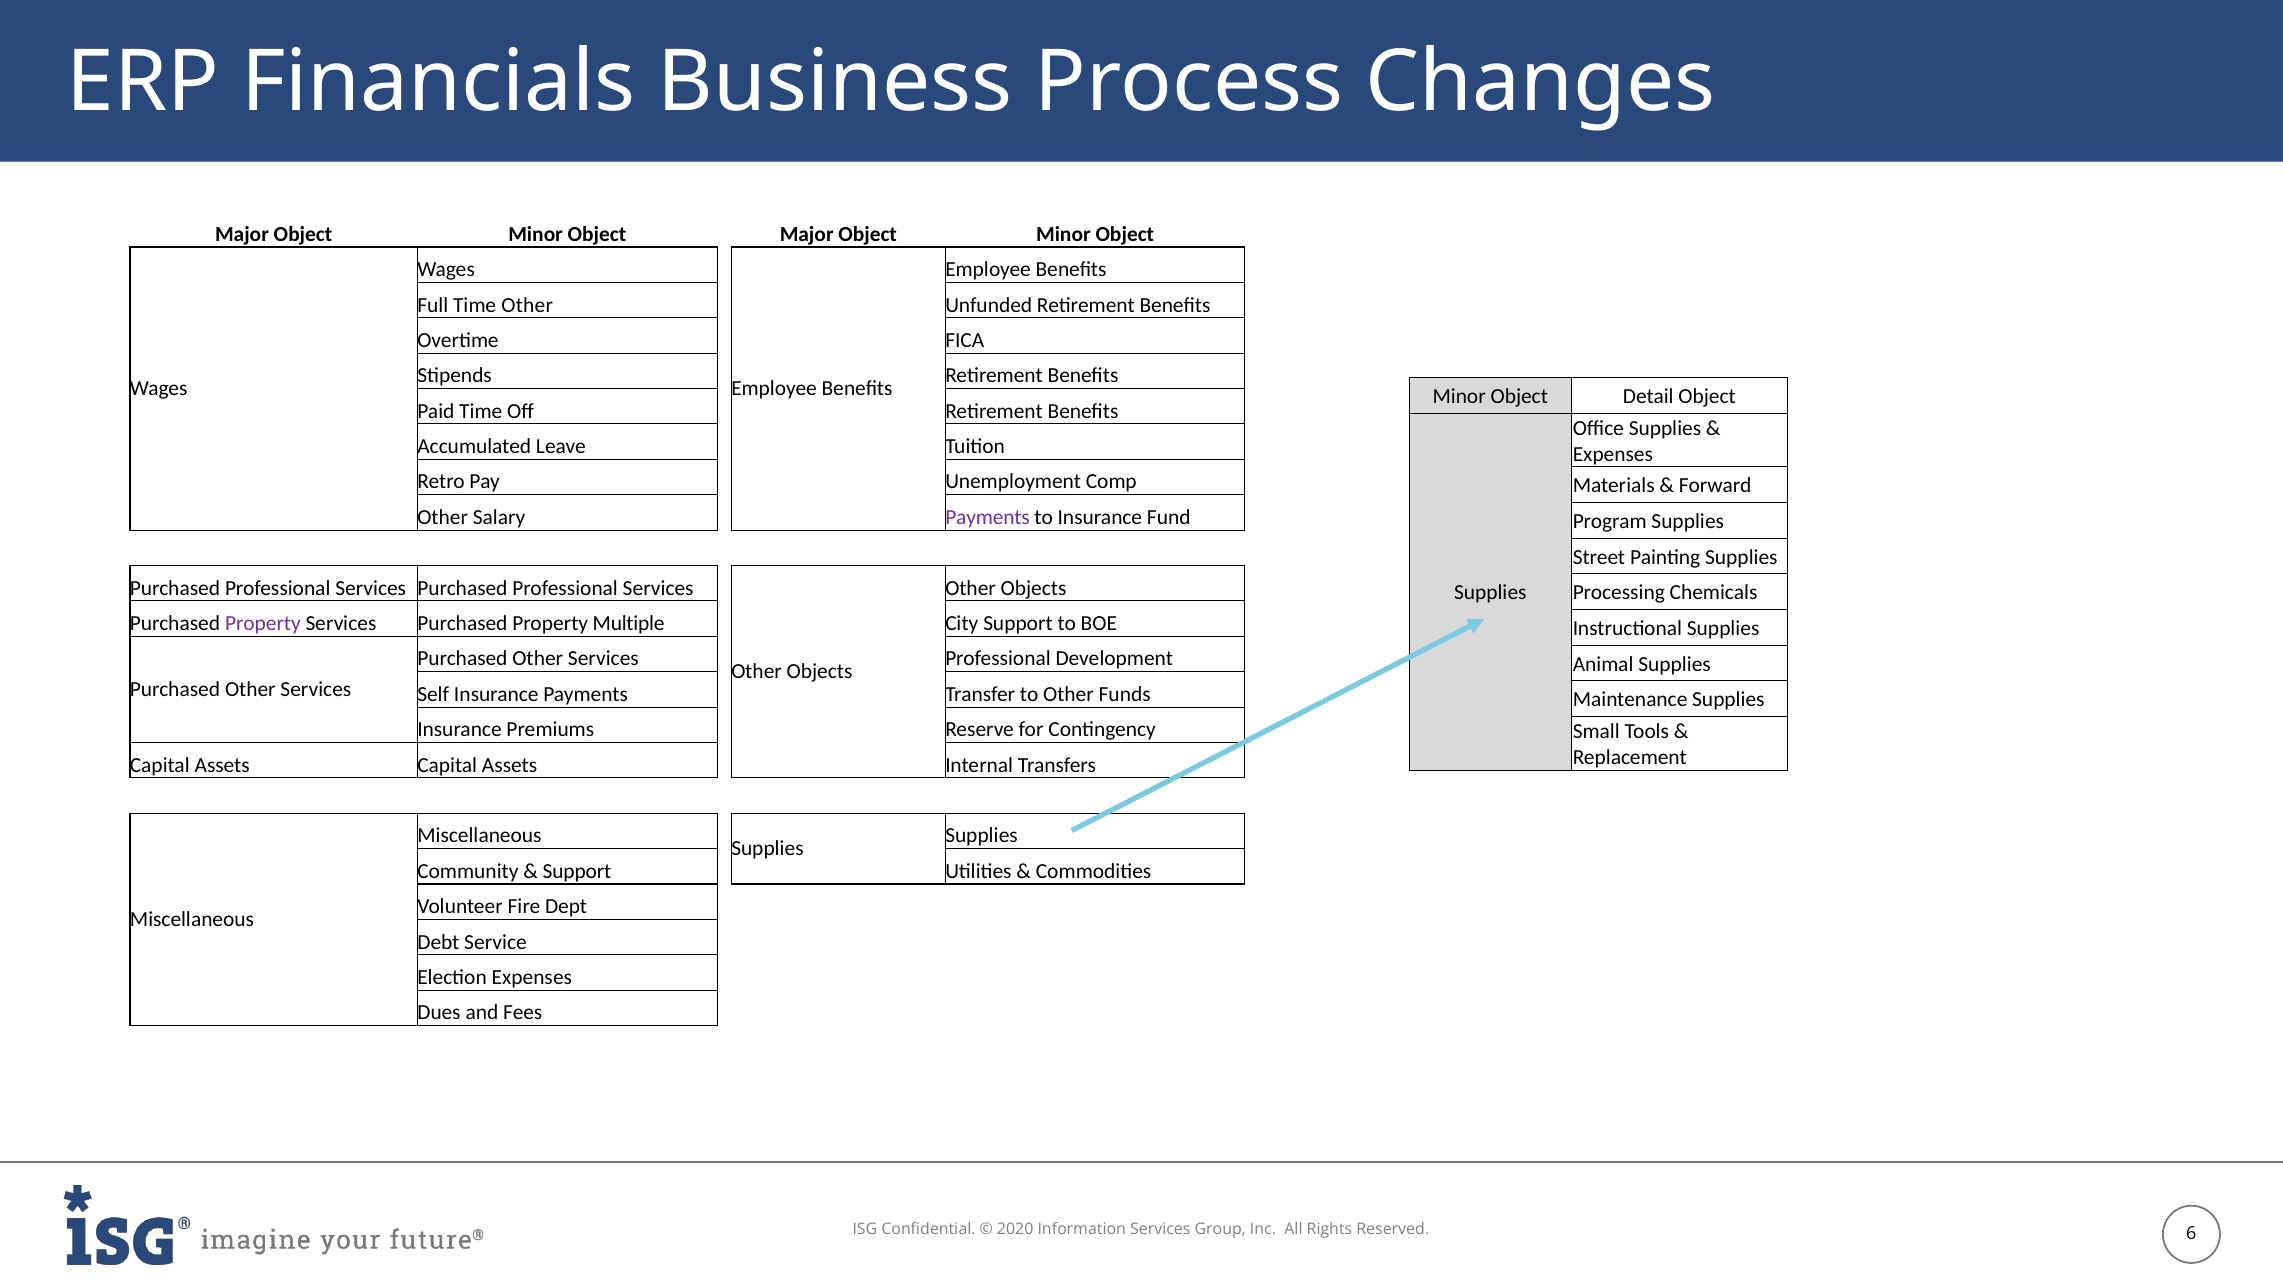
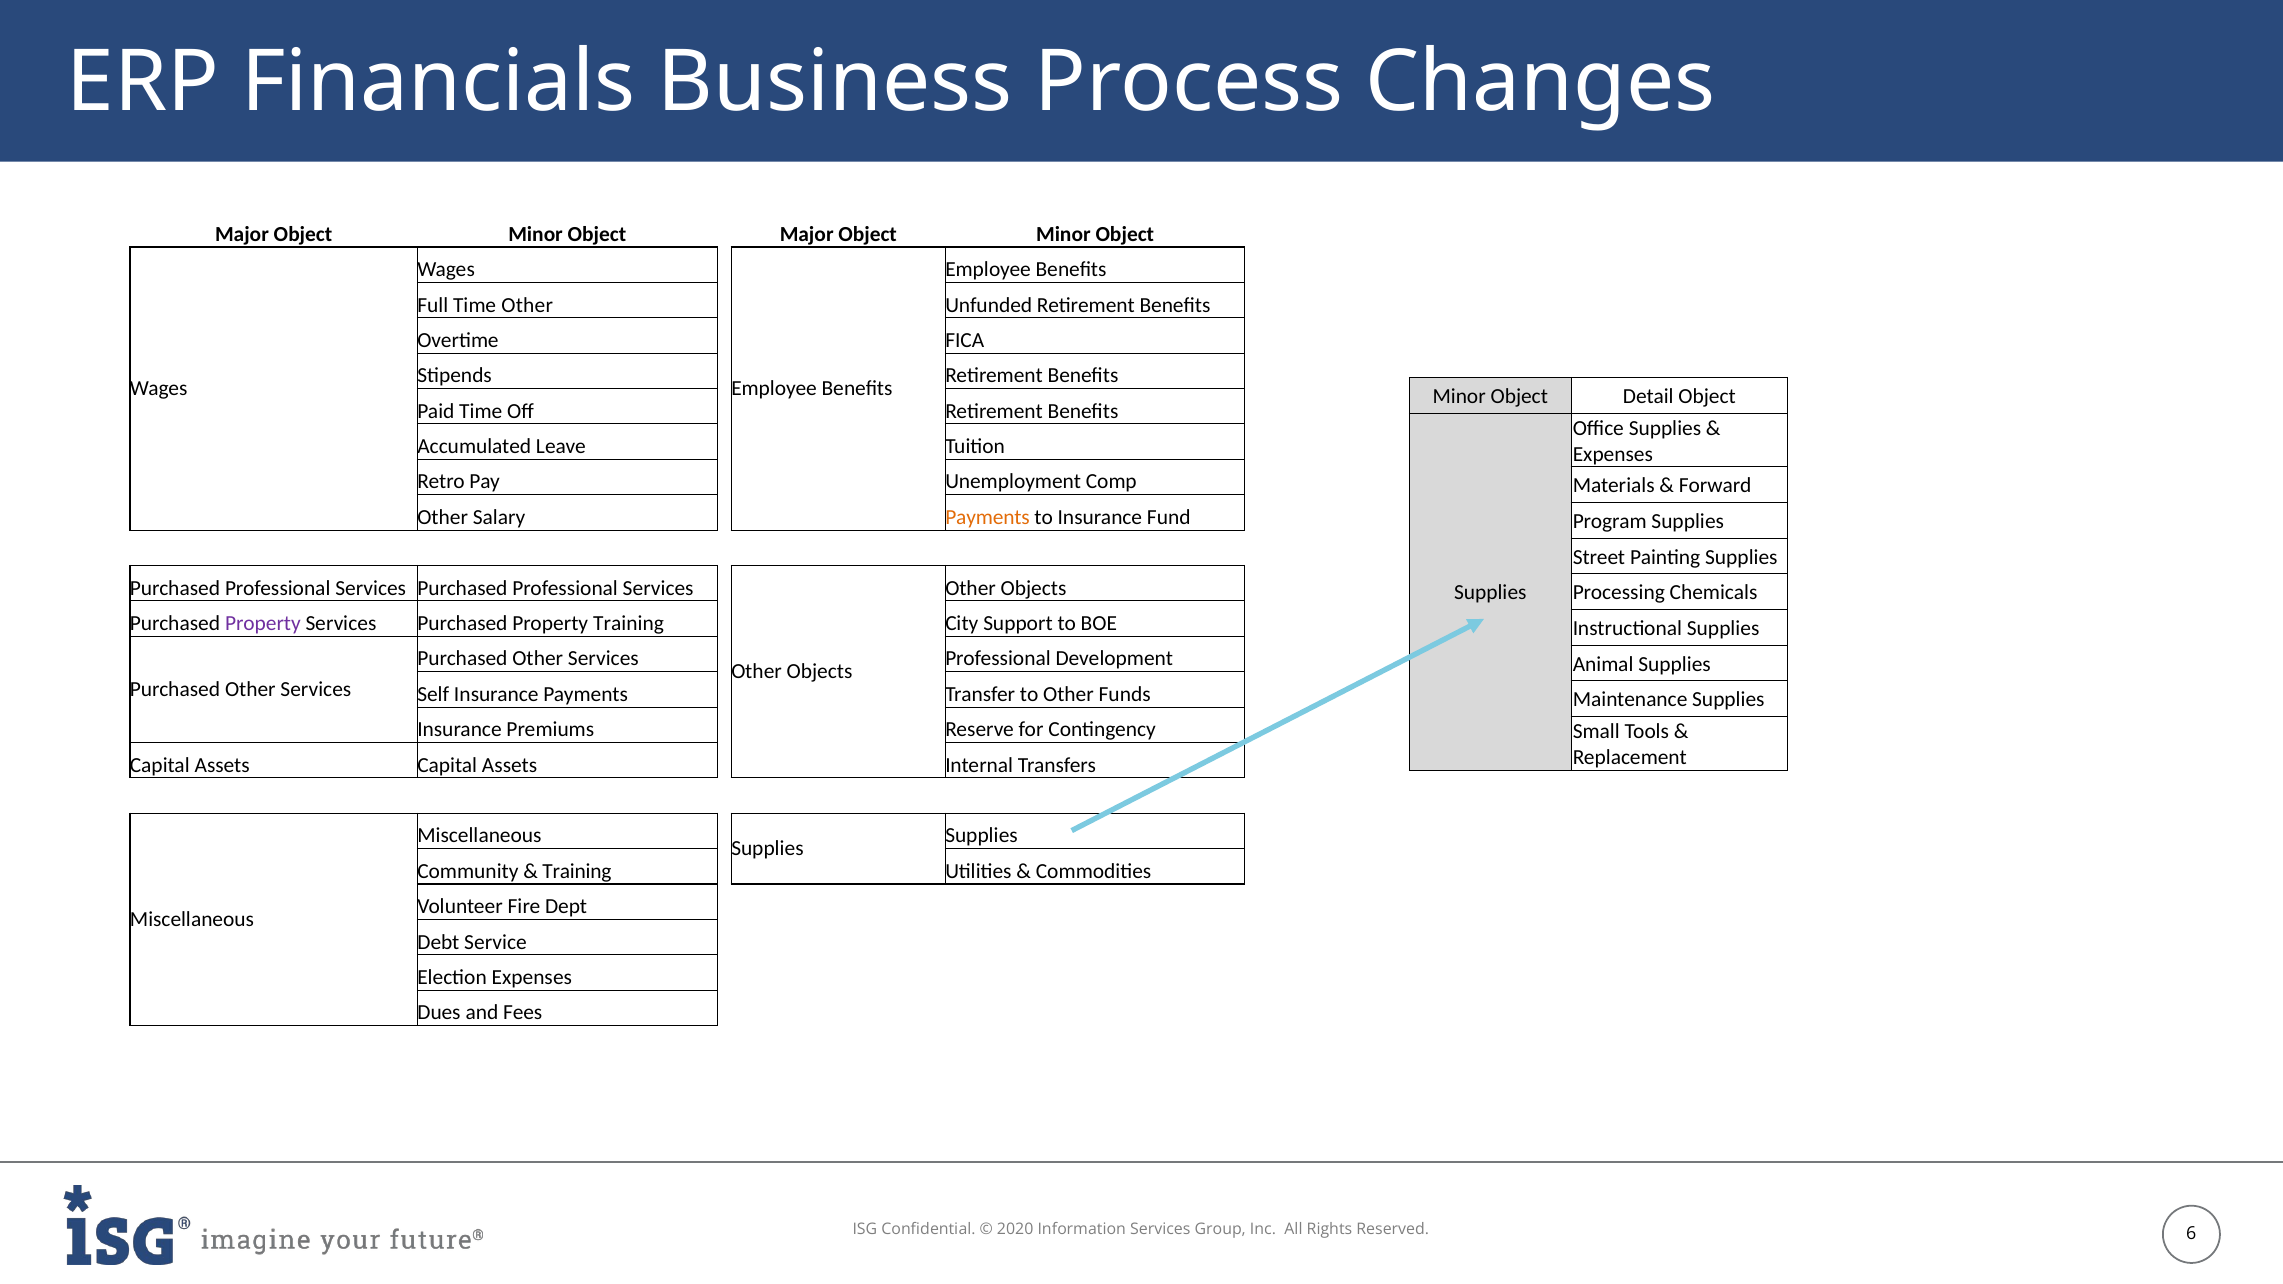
Payments colour: purple -> orange (988, 517)
Property Multiple: Multiple -> Training (628, 624)
Support: Support -> Training (577, 871)
